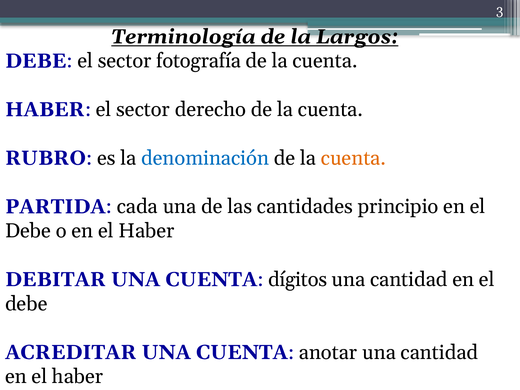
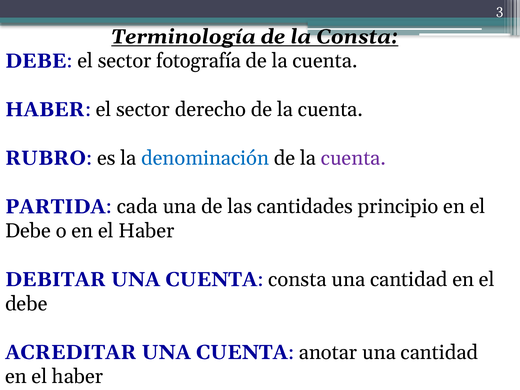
la Largos: Largos -> Consta (357, 37)
cuenta colour: orange -> purple (353, 158)
dígitos: dígitos -> consta (297, 279)
